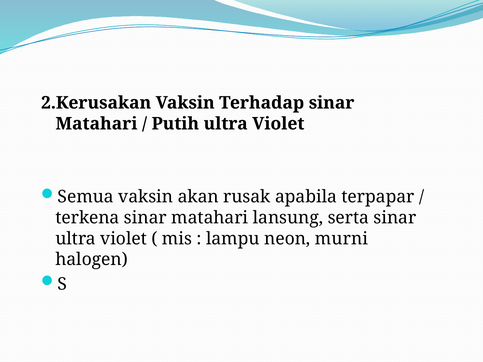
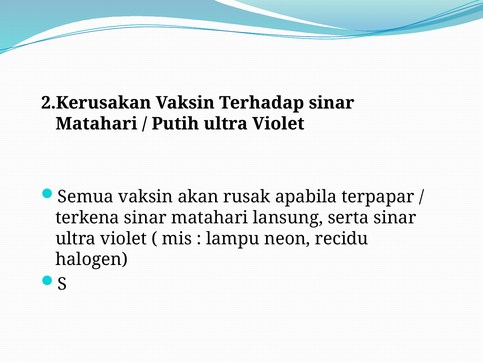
murni: murni -> recidu (342, 239)
